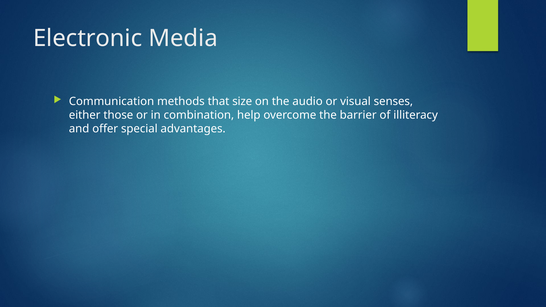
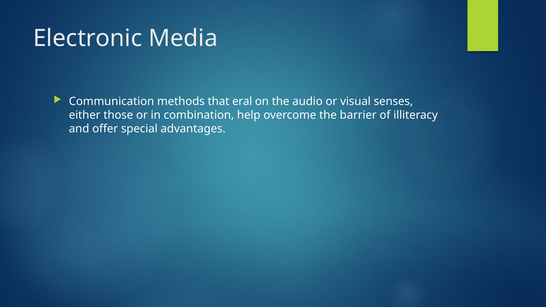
size: size -> eral (242, 102)
